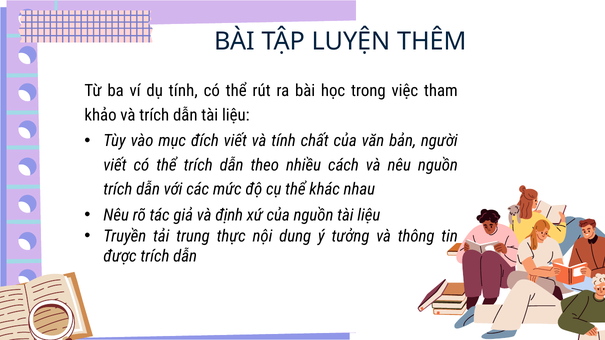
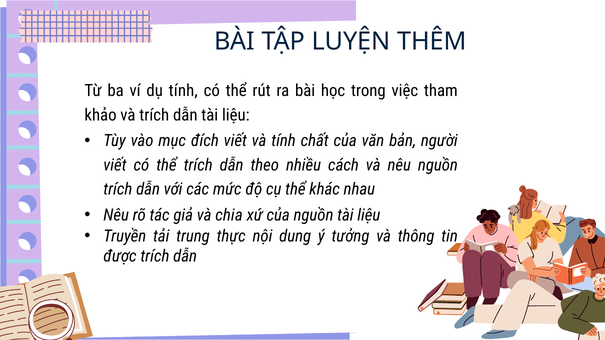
định: định -> chia (229, 215)
